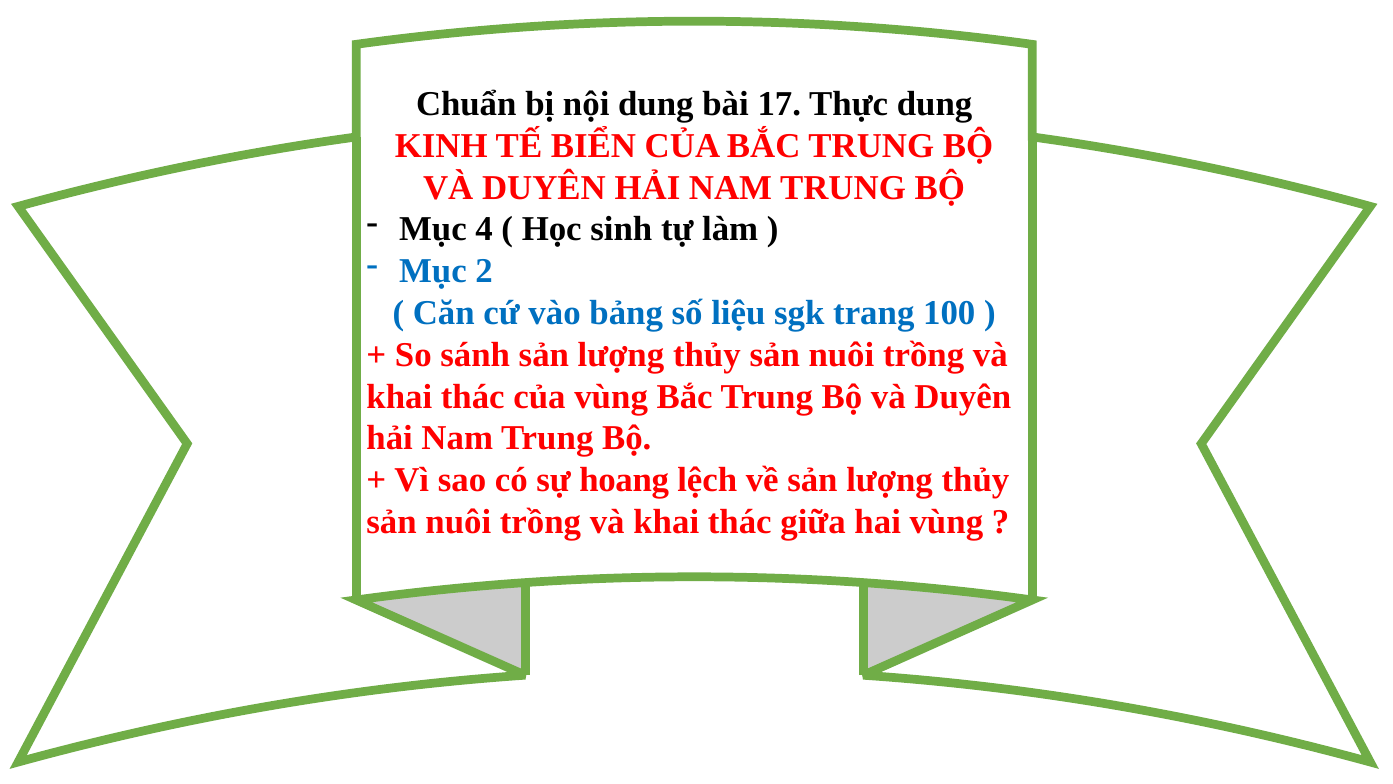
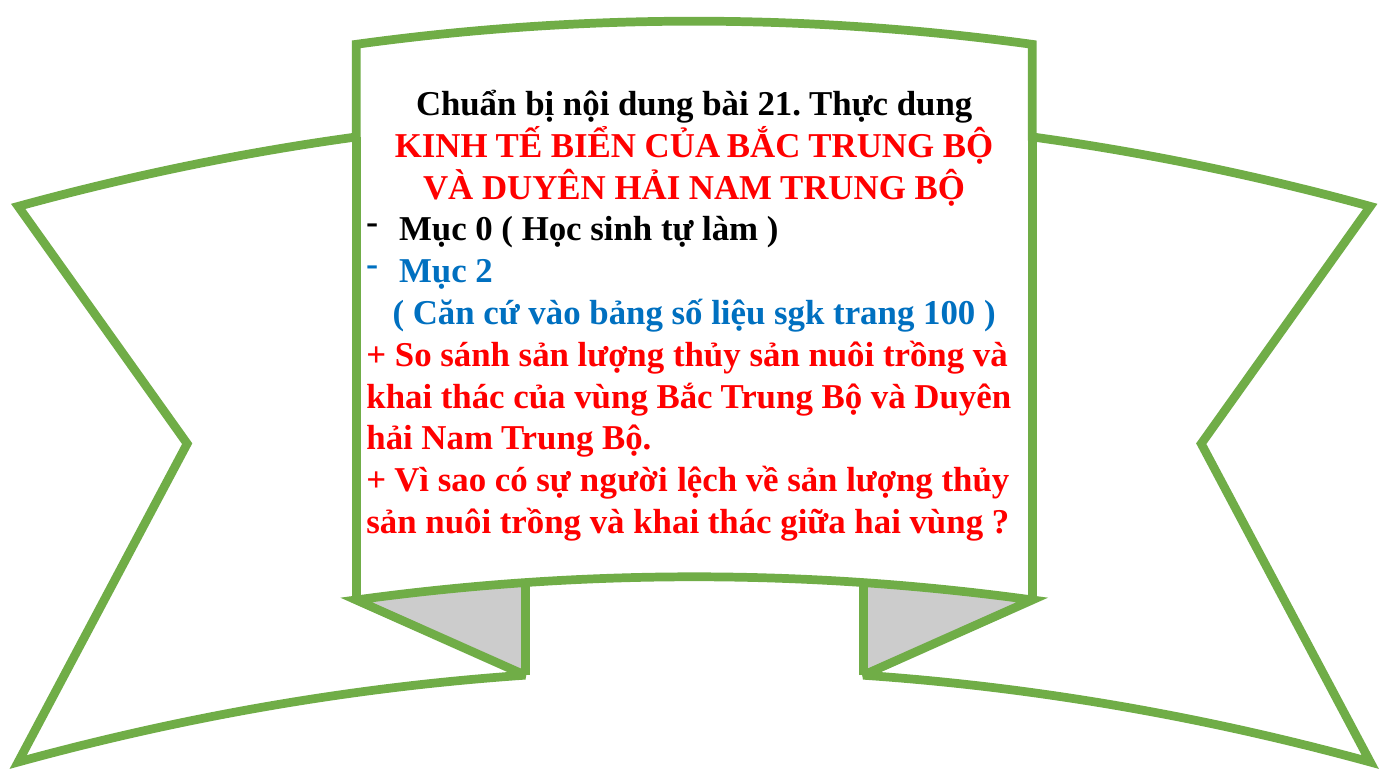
17: 17 -> 21 (779, 104)
4: 4 -> 0 (484, 229)
hoang: hoang -> người (624, 480)
